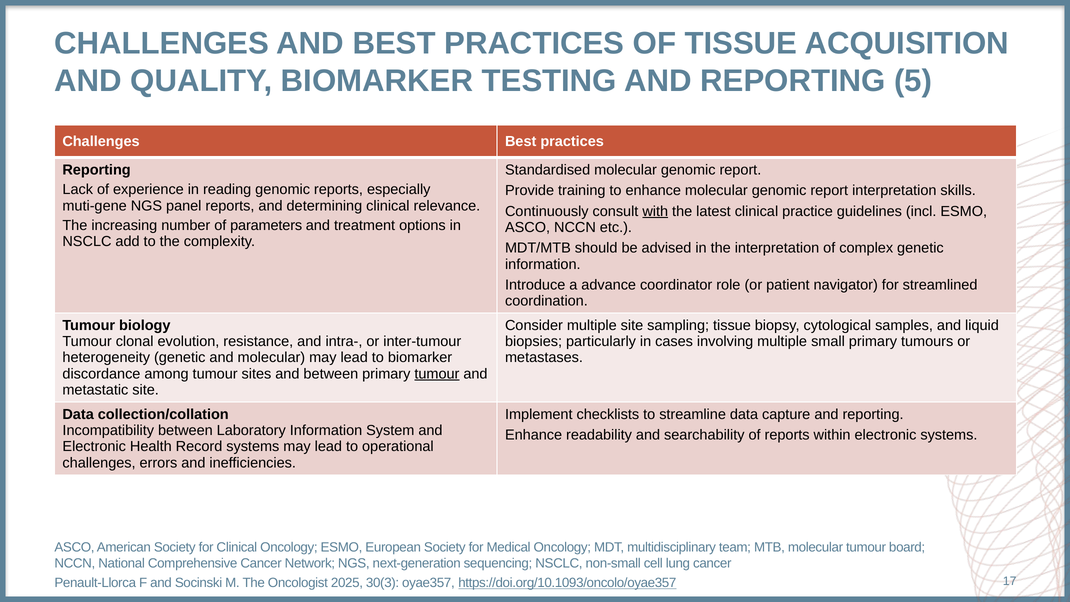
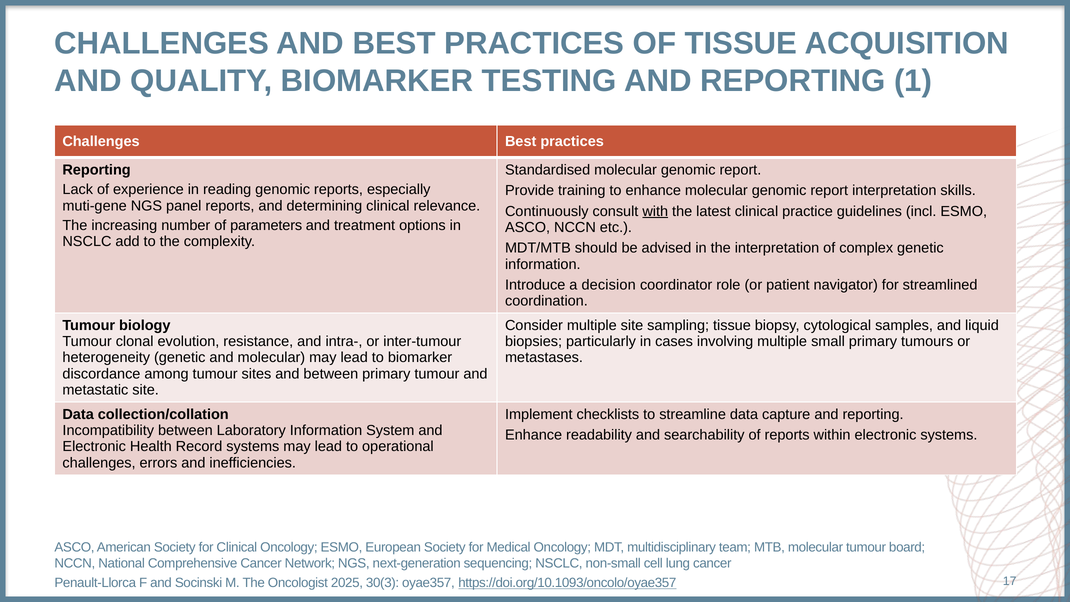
5: 5 -> 1 (913, 81)
advance: advance -> decision (609, 285)
tumour underline: present -> none (437, 374)
